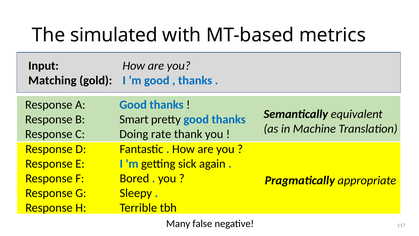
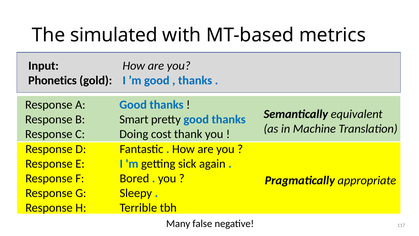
Matching: Matching -> Phonetics (53, 80)
rate: rate -> cost (161, 134)
